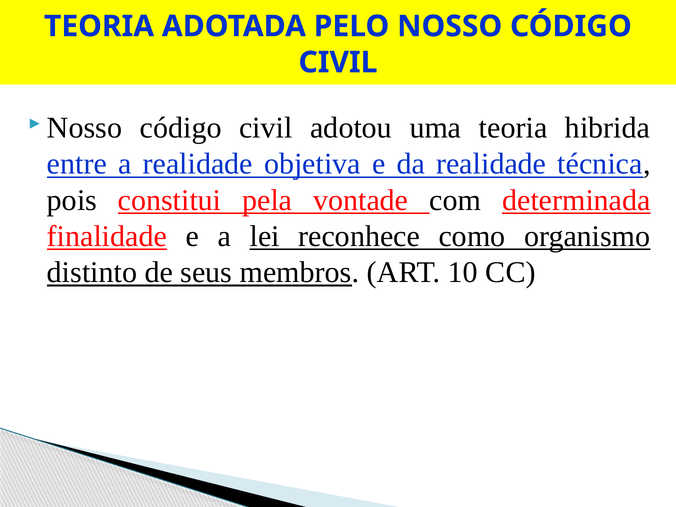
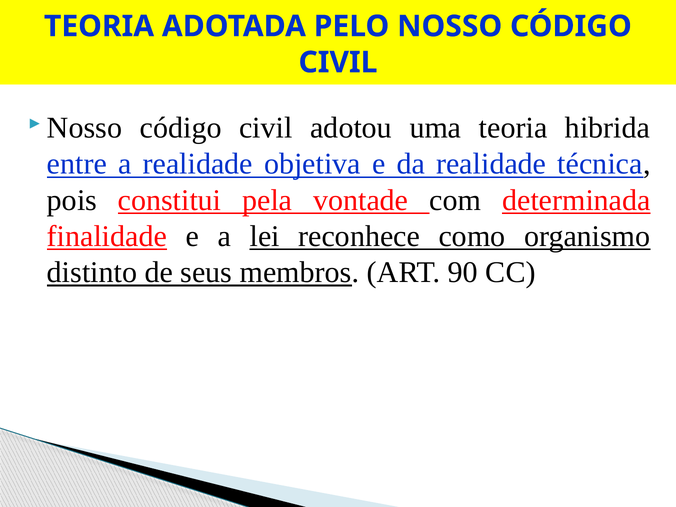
10: 10 -> 90 (463, 272)
